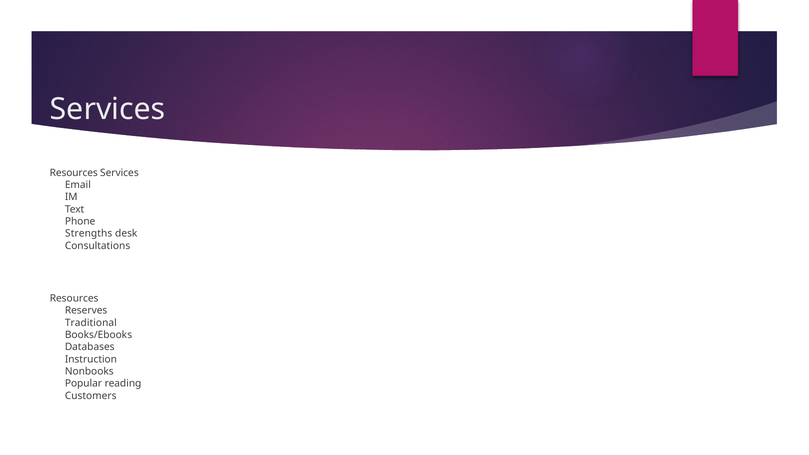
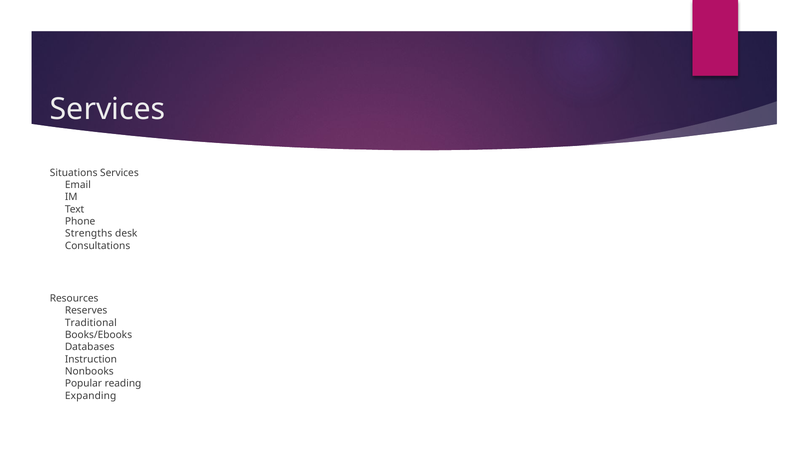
Resources: Resources -> Situations (74, 173)
Customers: Customers -> Expanding (91, 396)
